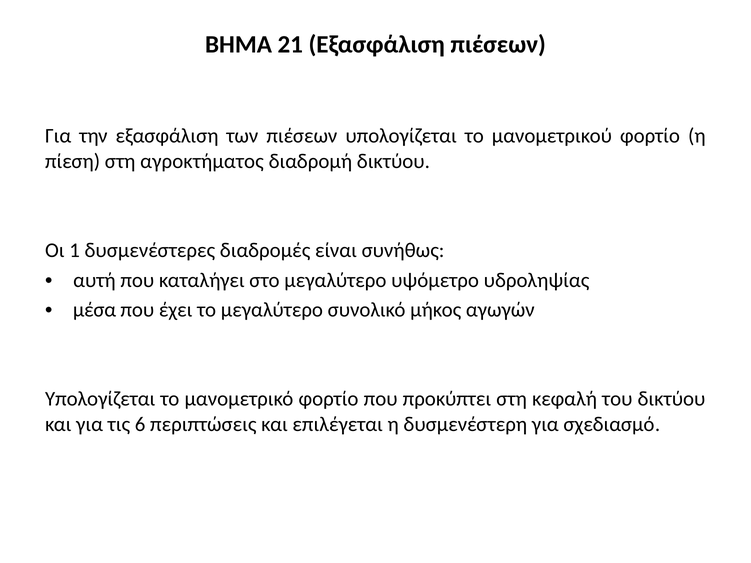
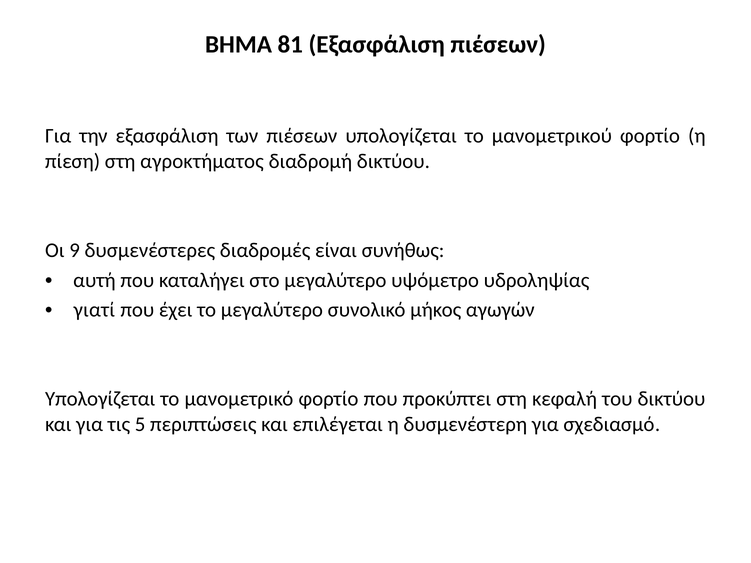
21: 21 -> 81 (290, 44)
1: 1 -> 9 (75, 251)
μέσα: μέσα -> γιατί (94, 310)
6: 6 -> 5 (140, 425)
